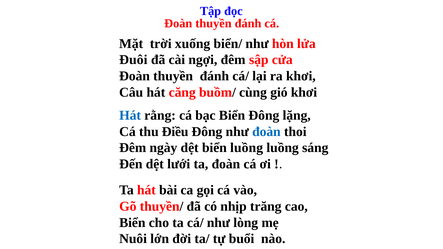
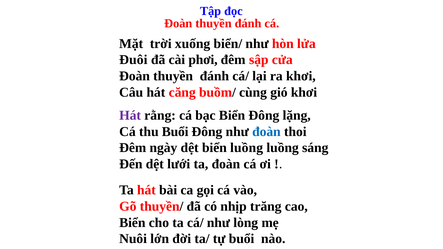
ngợi: ngợi -> phơi (203, 60)
Hát colour: blue -> purple (130, 115)
thu Điều: Điều -> Buổi (175, 132)
